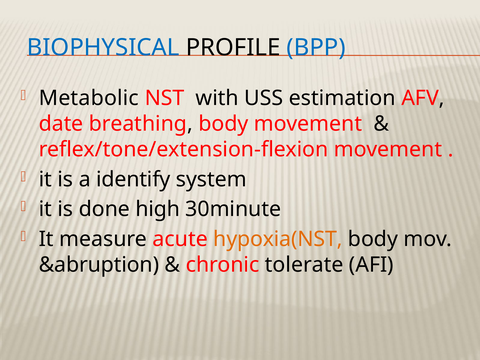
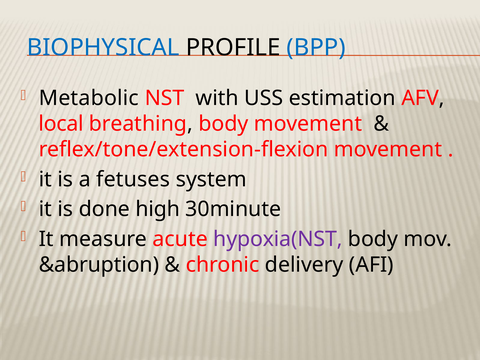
date: date -> local (61, 124)
identify: identify -> fetuses (133, 179)
hypoxia(NST colour: orange -> purple (278, 239)
tolerate: tolerate -> delivery (304, 265)
